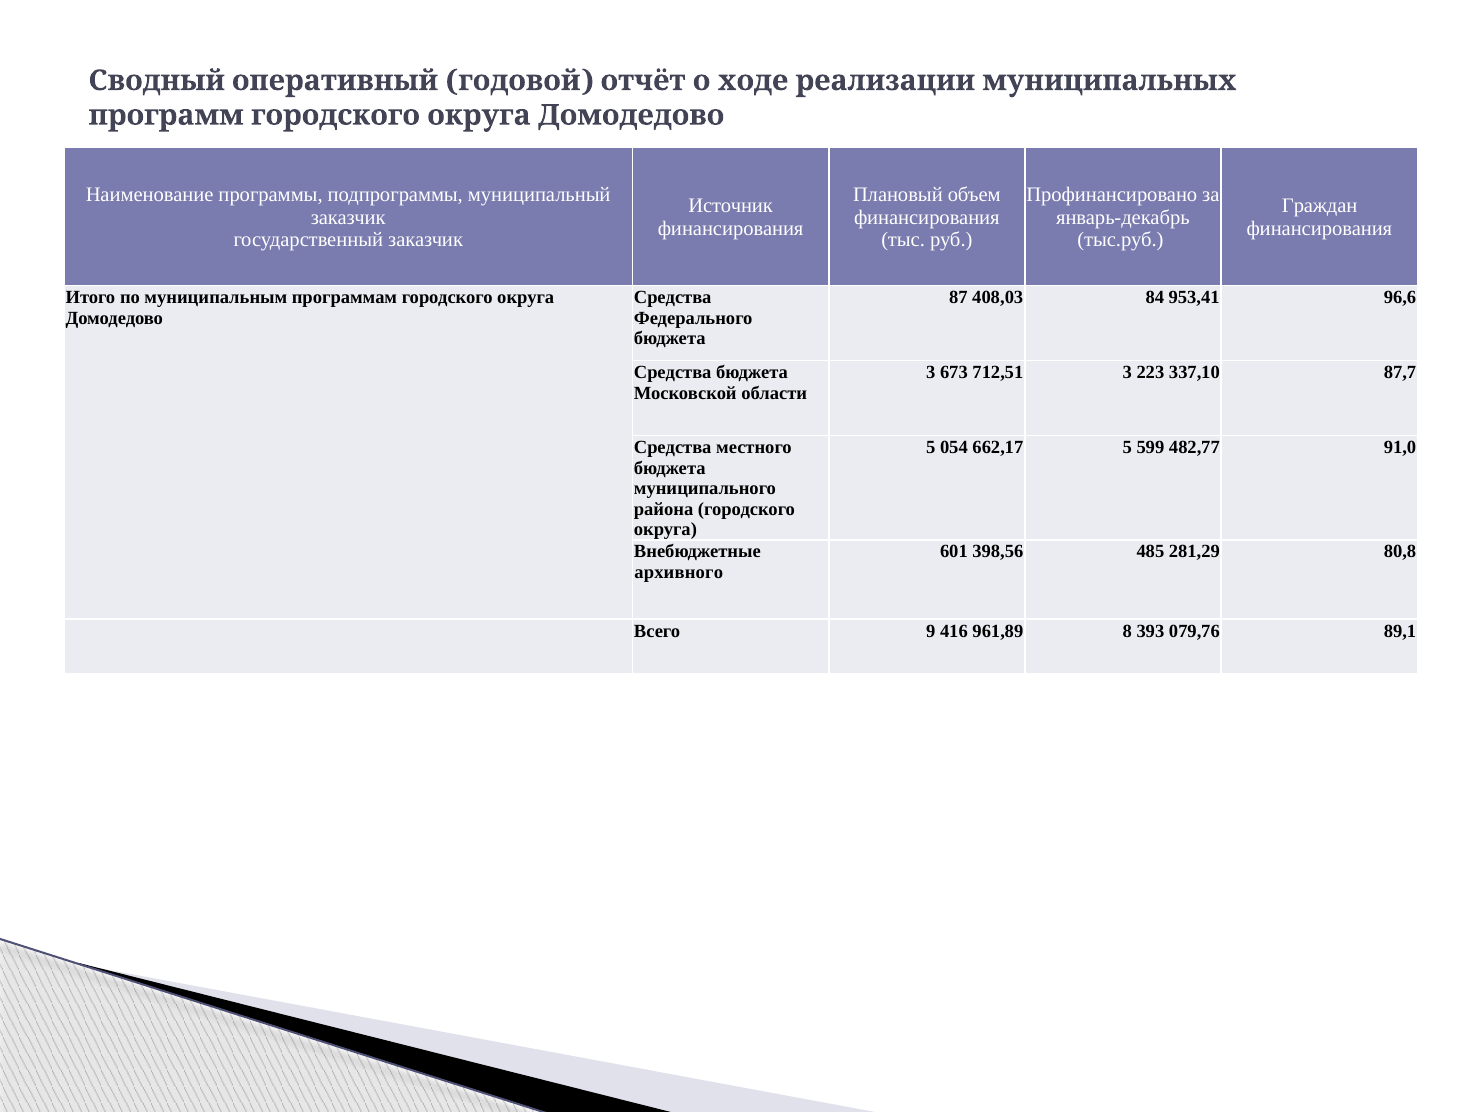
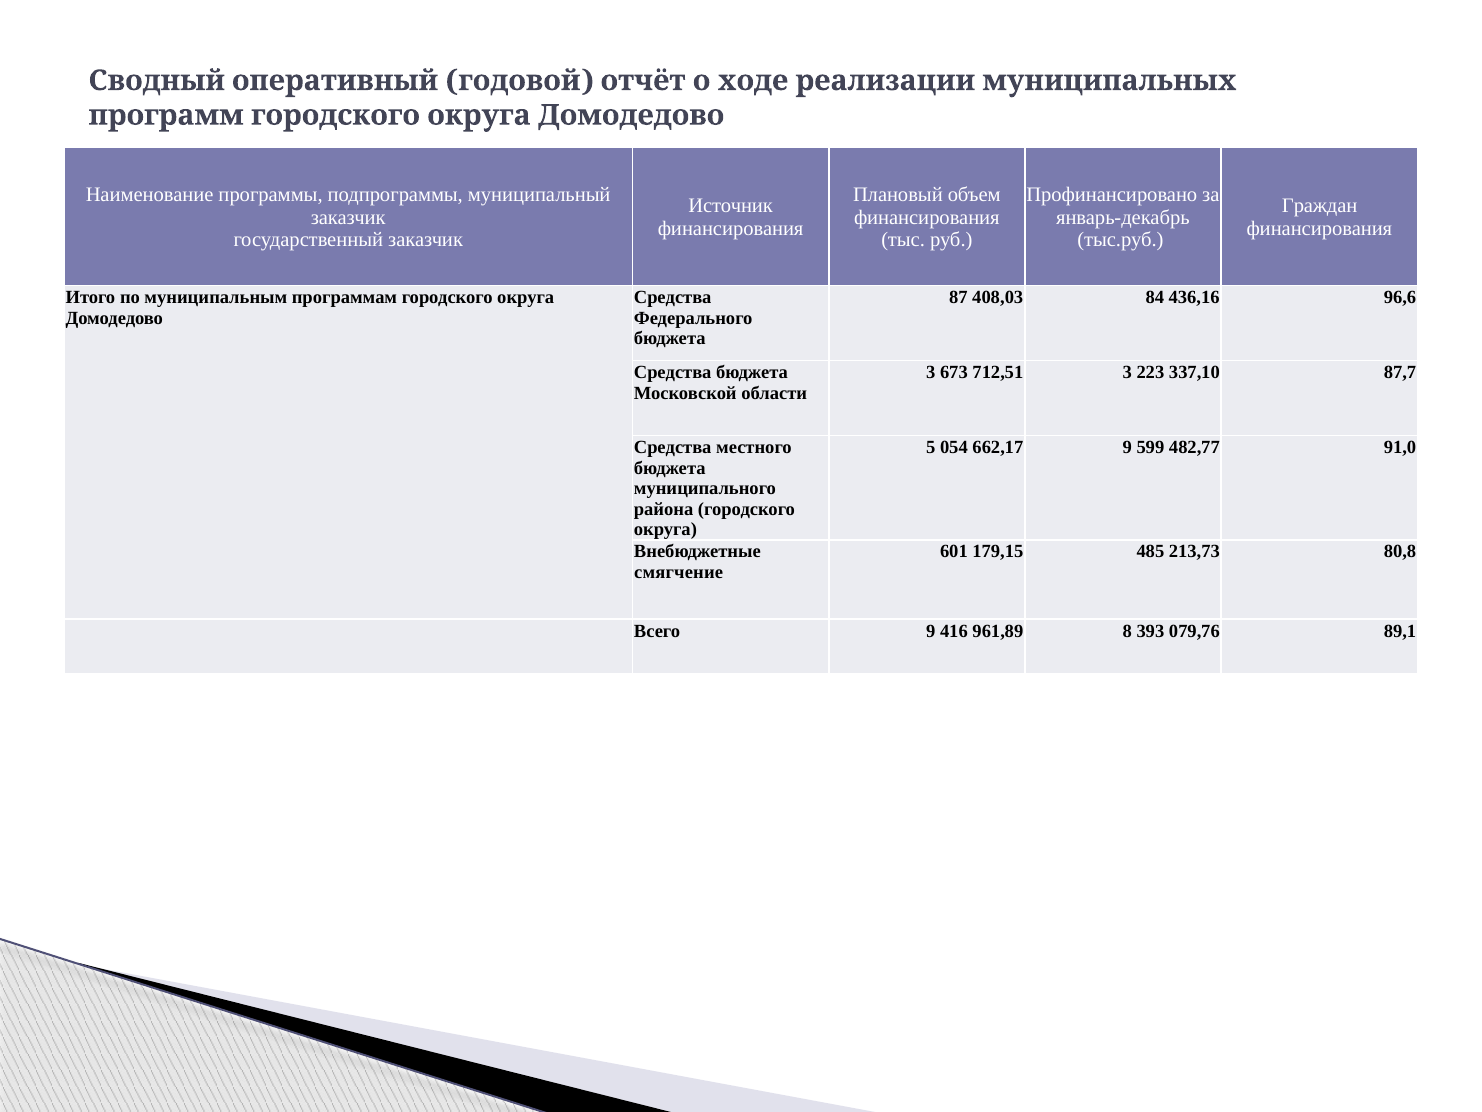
953,41: 953,41 -> 436,16 (1194, 297)
662,17 5: 5 -> 9 (1127, 447)
398,56: 398,56 -> 179,15 (998, 552)
281,29: 281,29 -> 213,73 (1194, 552)
архивного: архивного -> смягчение (679, 572)
